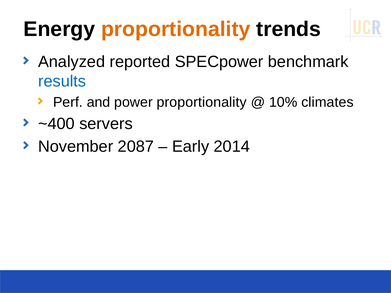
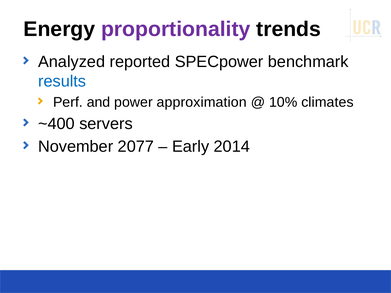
proportionality colour: orange -> purple (176, 29)
power proportionality: proportionality -> approximation (202, 102)
2087: 2087 -> 2077 (136, 147)
